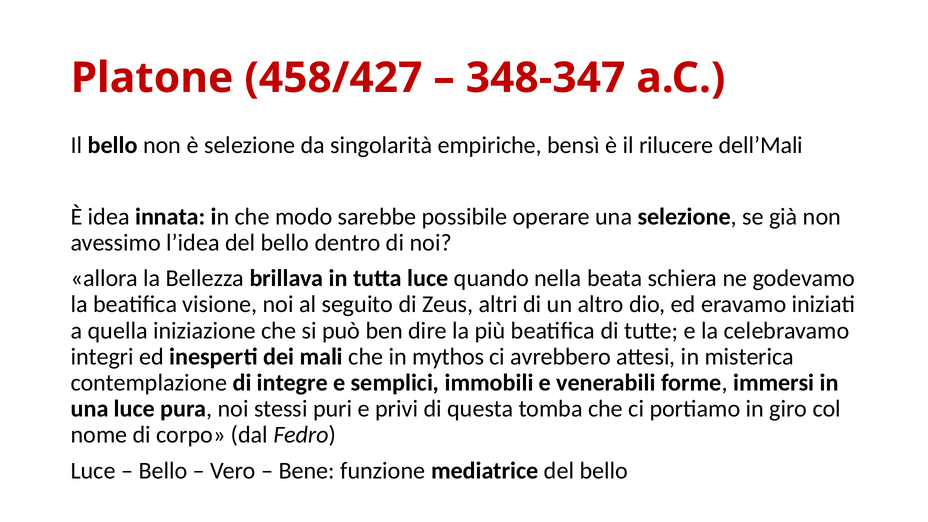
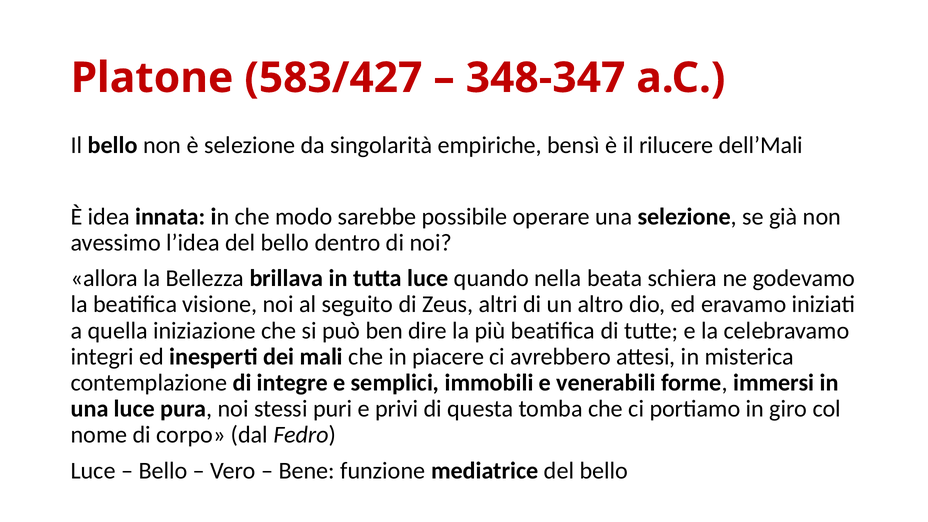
458/427: 458/427 -> 583/427 (333, 78)
mythos: mythos -> piacere (448, 357)
